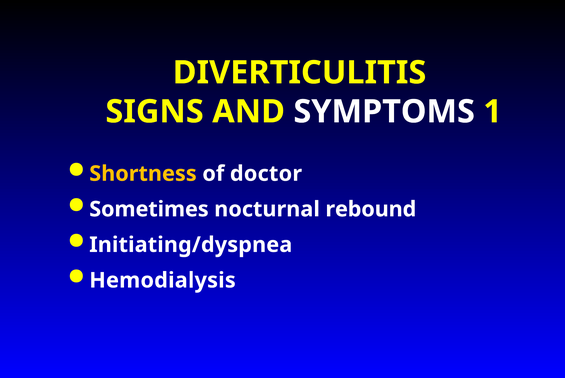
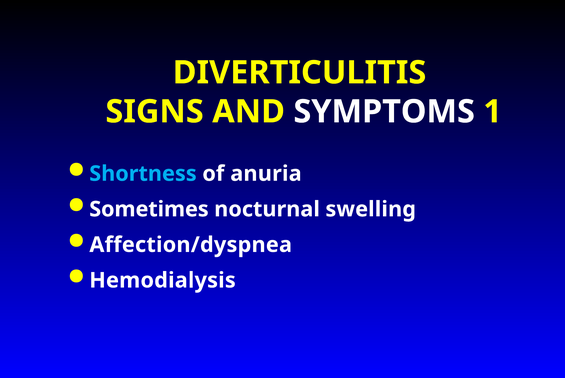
Shortness colour: yellow -> light blue (143, 174)
doctor: doctor -> anuria (266, 174)
rebound: rebound -> swelling (371, 209)
Initiating/dyspnea: Initiating/dyspnea -> Affection/dyspnea (191, 245)
